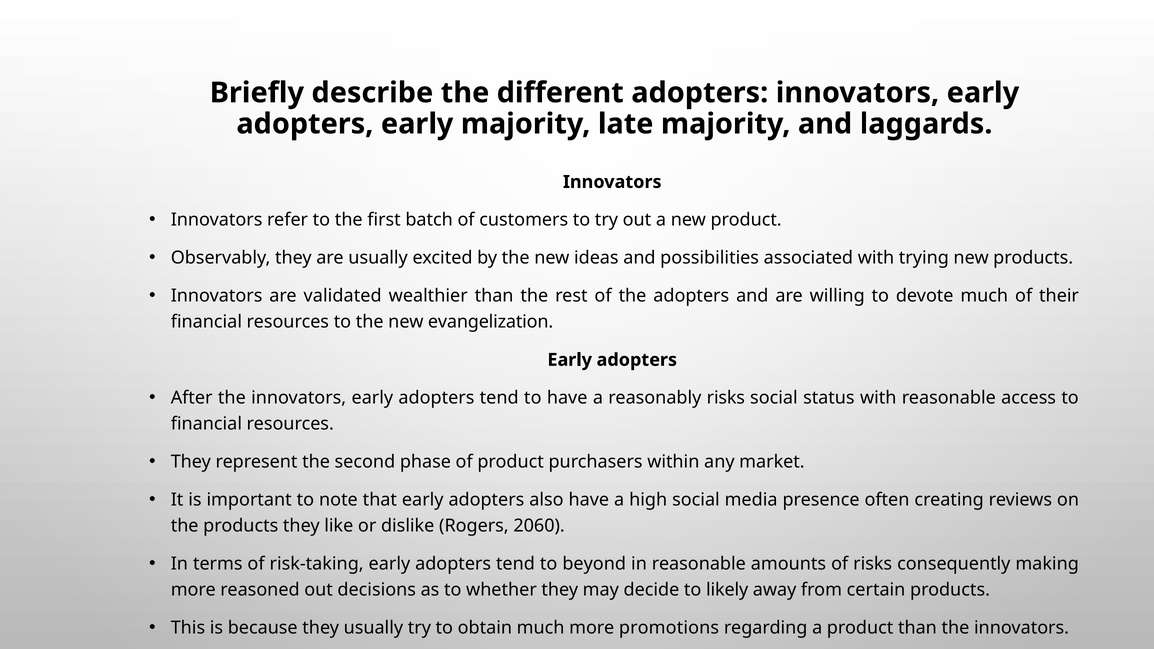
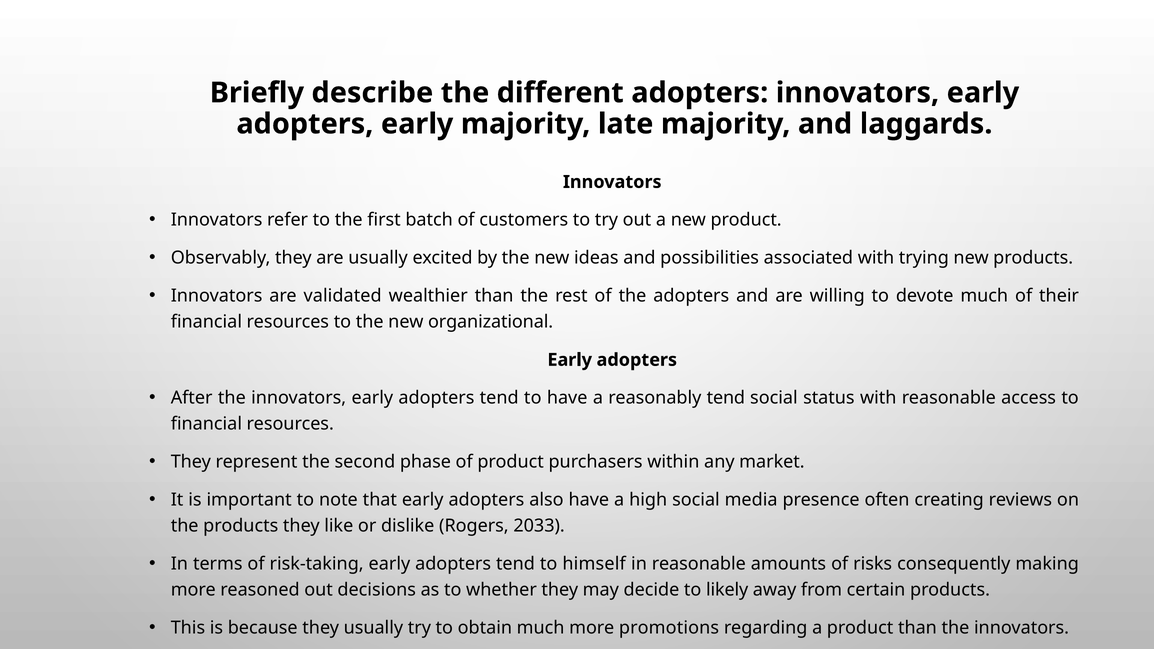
evangelization: evangelization -> organizational (491, 322)
reasonably risks: risks -> tend (726, 398)
2060: 2060 -> 2033 (539, 526)
beyond: beyond -> himself (594, 564)
